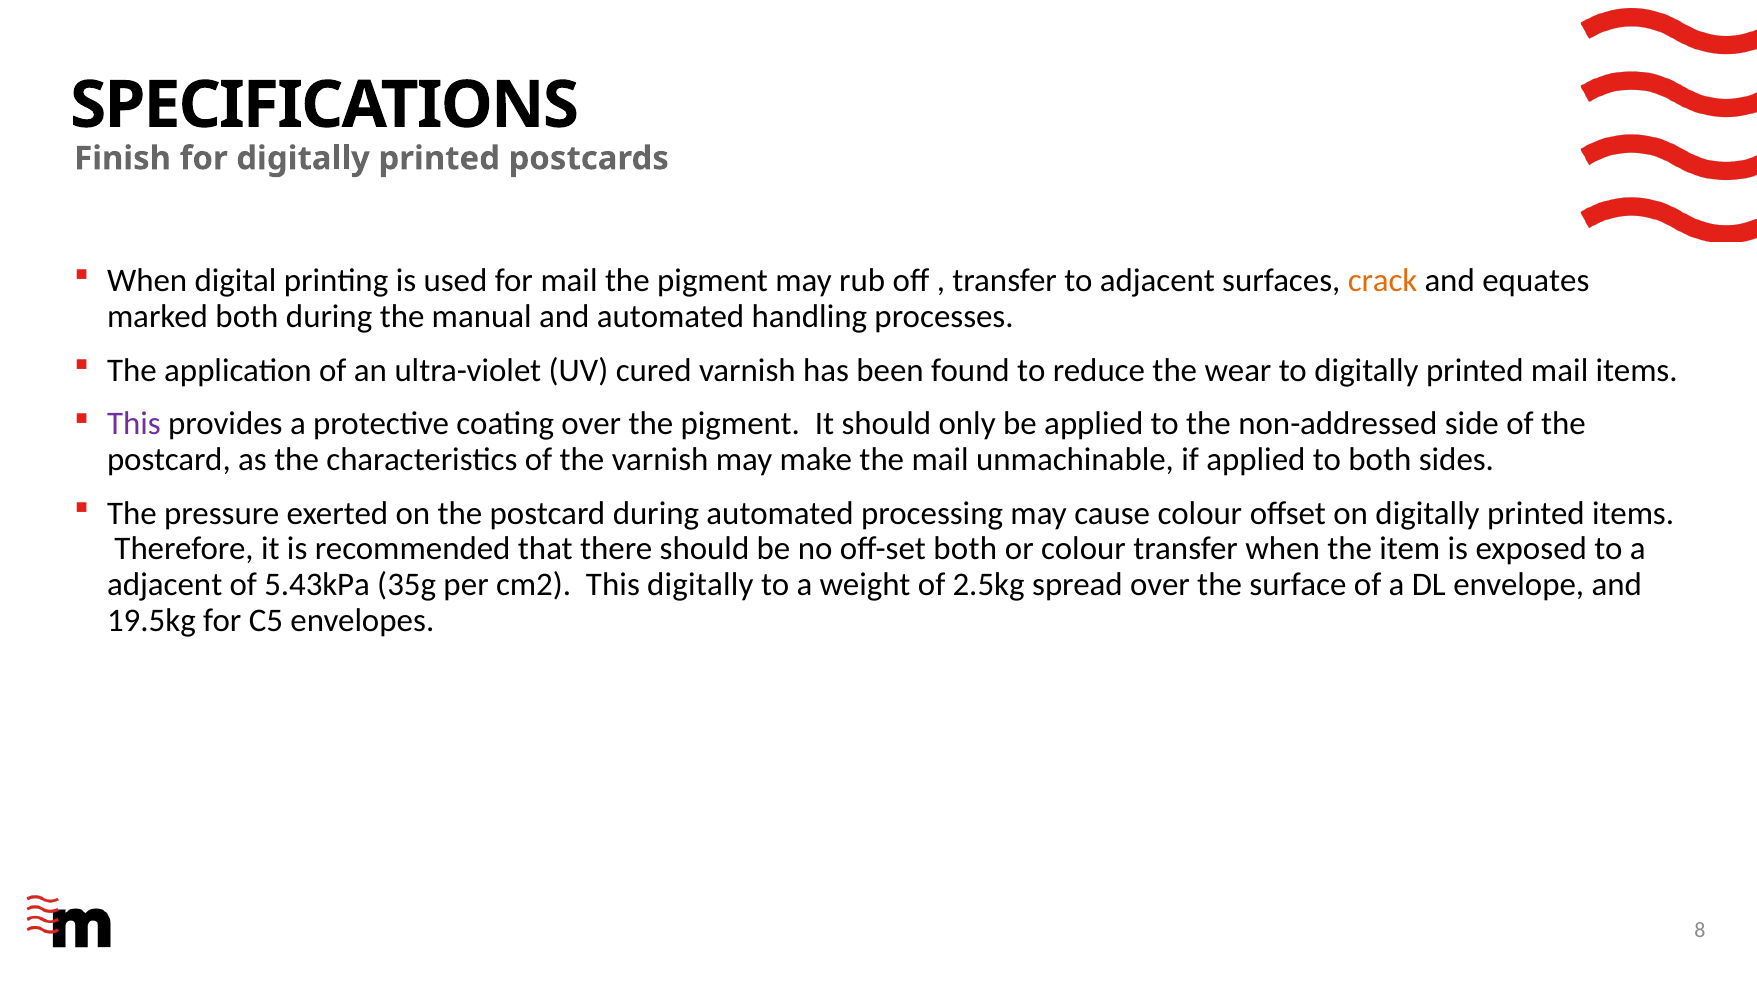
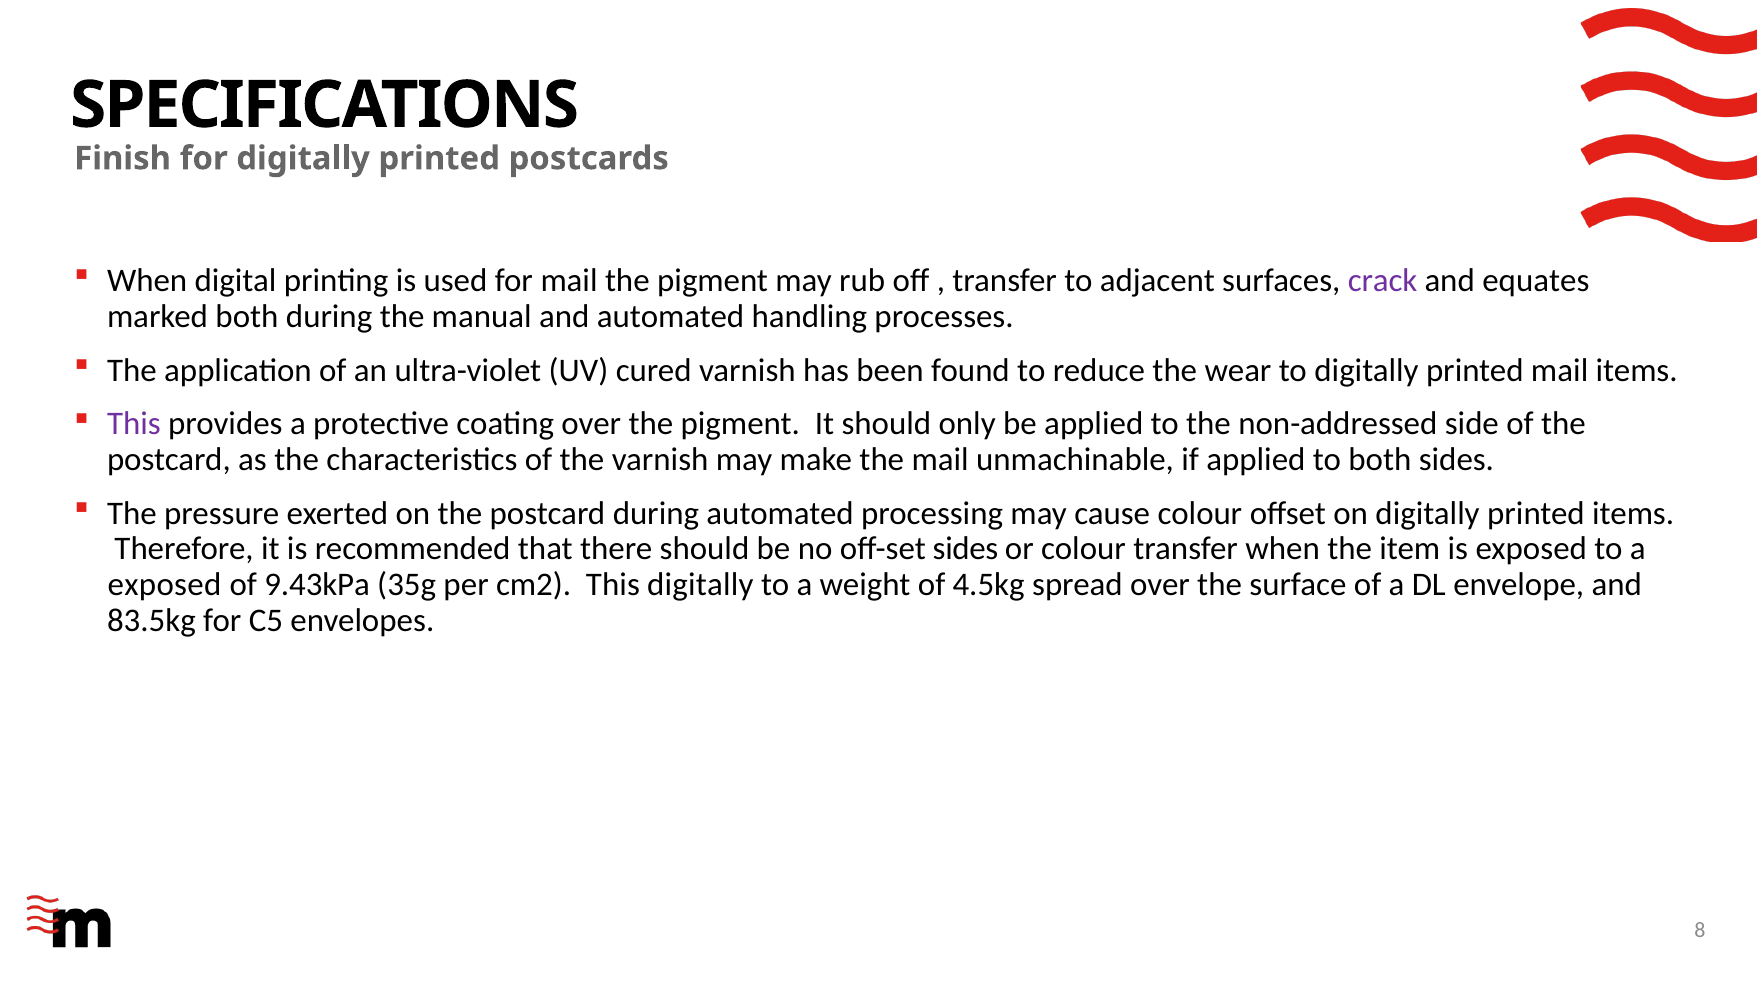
crack colour: orange -> purple (1383, 281)
off-set both: both -> sides (966, 549)
adjacent: adjacent -> exposed (164, 585)
5.43kPa: 5.43kPa -> 9.43kPa (317, 585)
2.5kg: 2.5kg -> 4.5kg (989, 585)
19.5kg: 19.5kg -> 83.5kg (151, 620)
